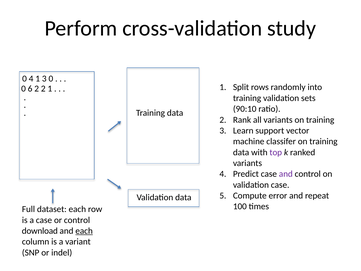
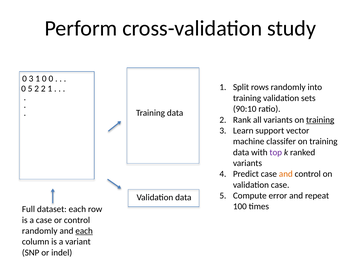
0 4: 4 -> 3 (31, 79)
1 3: 3 -> 0 (44, 79)
0 6: 6 -> 5 (30, 89)
training underline: none -> present (320, 120)
and colour: purple -> orange (286, 174)
download: download -> randomly (40, 231)
